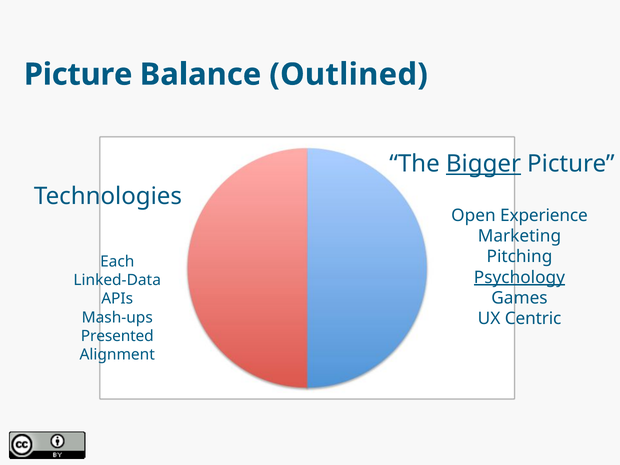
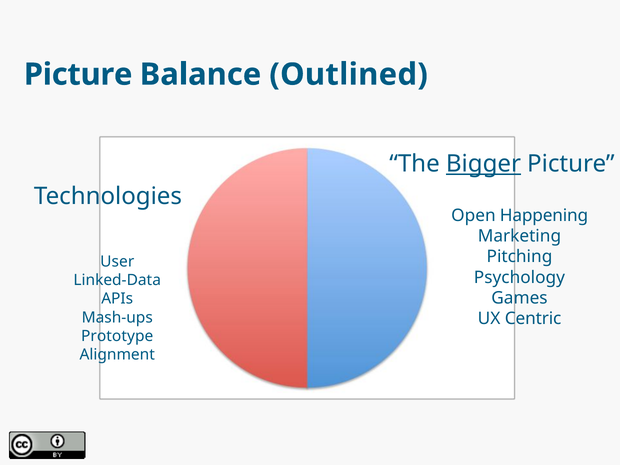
Experience: Experience -> Happening (544, 215)
Each: Each -> User (117, 262)
Psychology underline: present -> none (519, 277)
Presented: Presented -> Prototype (117, 336)
